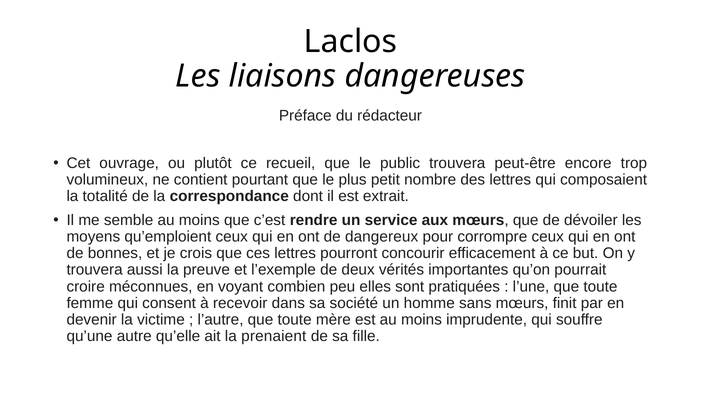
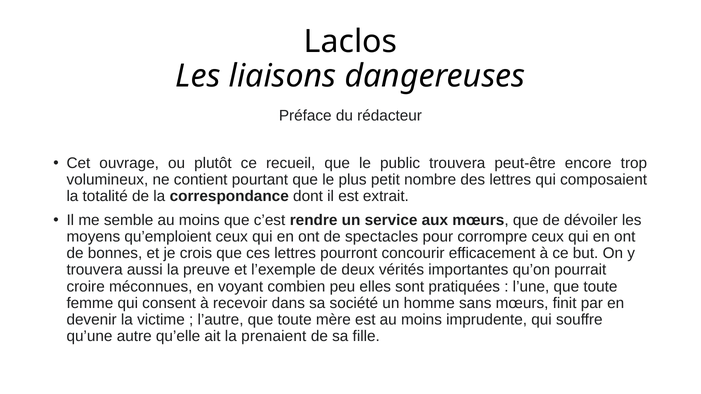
dangereux: dangereux -> spectacles (382, 237)
